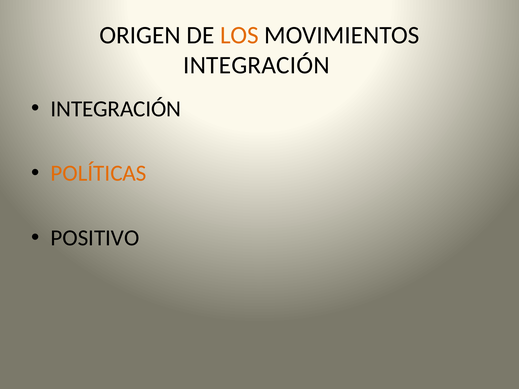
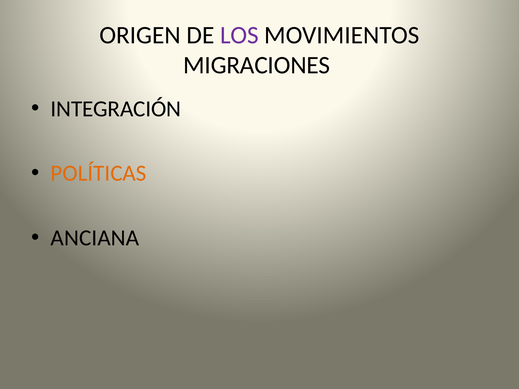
LOS colour: orange -> purple (239, 35)
INTEGRACIÓN: INTEGRACIÓN -> MIGRACIONES (257, 65)
POSITIVO: POSITIVO -> ANCIANA (95, 238)
